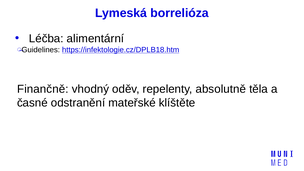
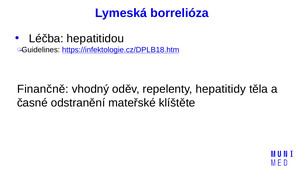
alimentární: alimentární -> hepatitidou (95, 39)
absolutně: absolutně -> hepatitidy (221, 89)
